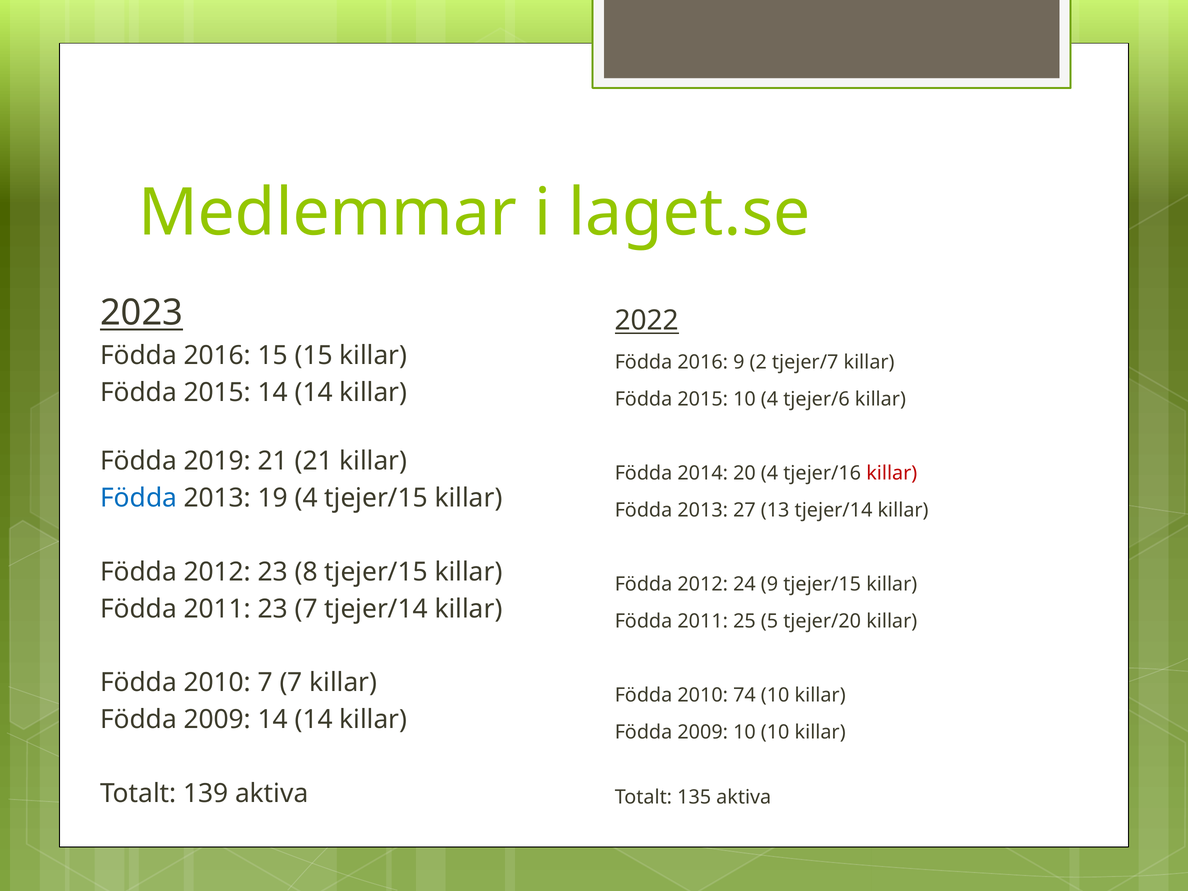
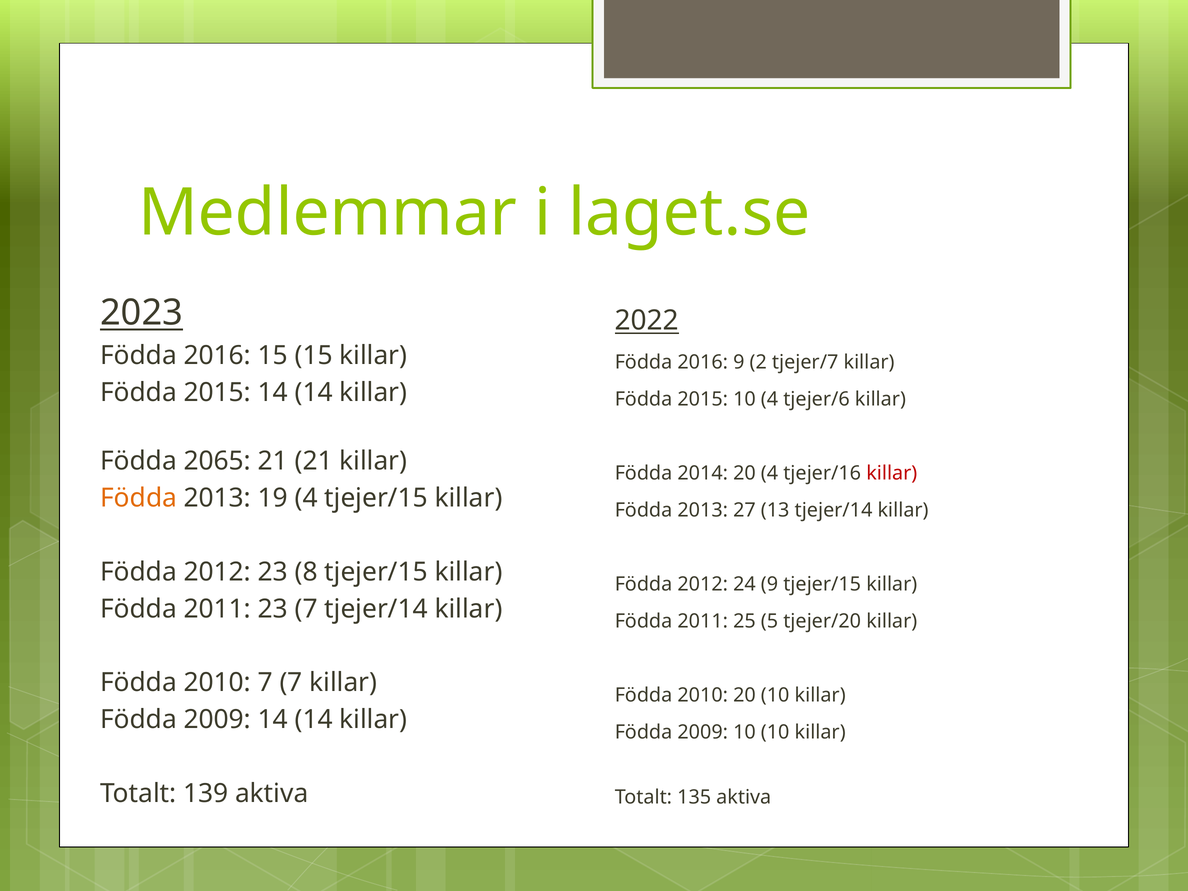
2019: 2019 -> 2065 (217, 461)
Födda colour: blue -> orange (139, 498)
2010 74: 74 -> 20 (745, 695)
